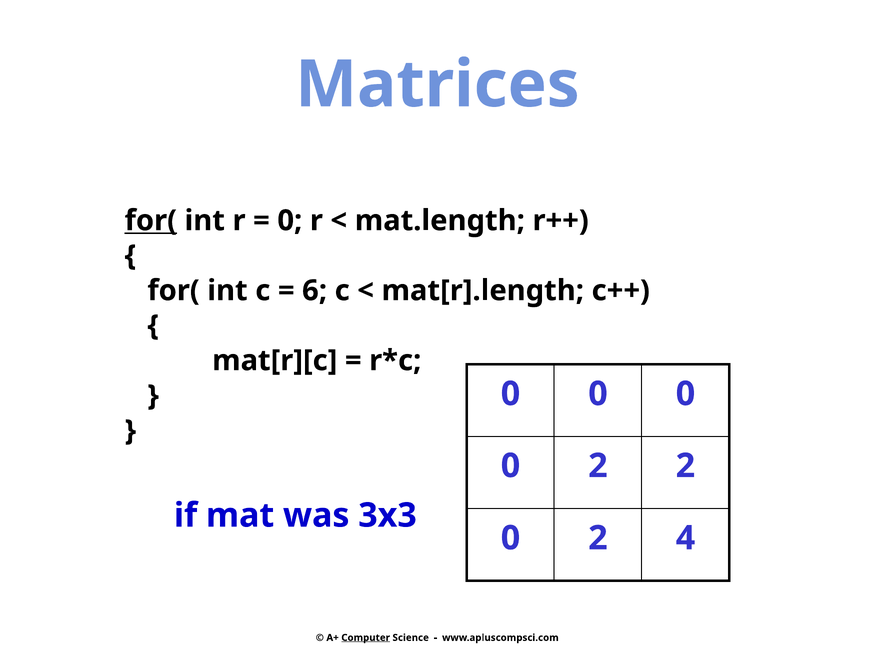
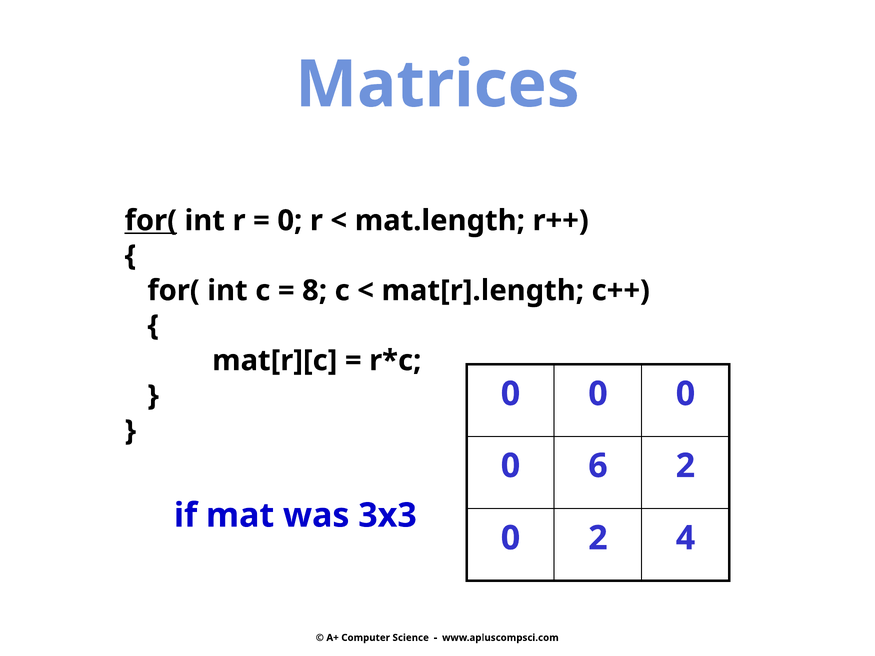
6: 6 -> 8 (315, 291)
2: 2 -> 6 (598, 466)
Computer underline: present -> none (366, 638)
